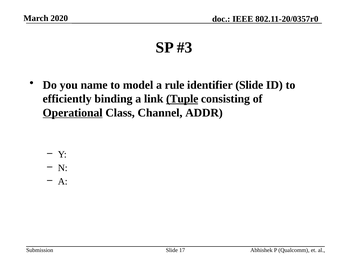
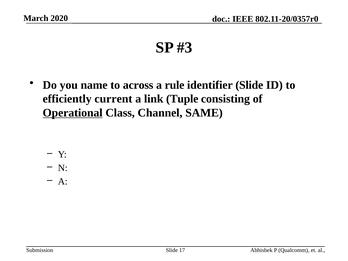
model: model -> across (138, 85)
binding: binding -> current (113, 99)
Tuple underline: present -> none (182, 99)
ADDR: ADDR -> SAME (204, 113)
